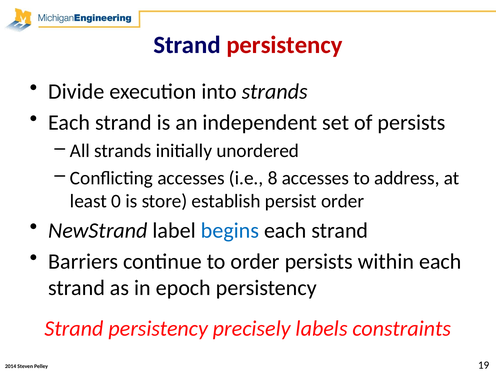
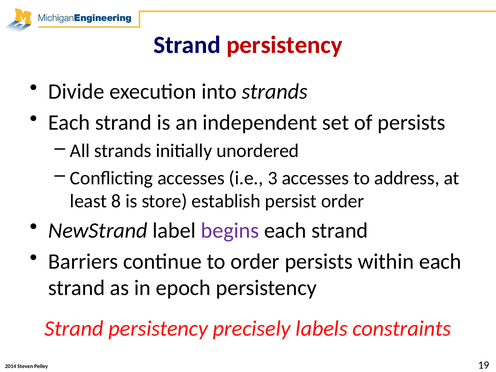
8: 8 -> 3 (273, 178)
0: 0 -> 8 (116, 201)
begins colour: blue -> purple (230, 231)
